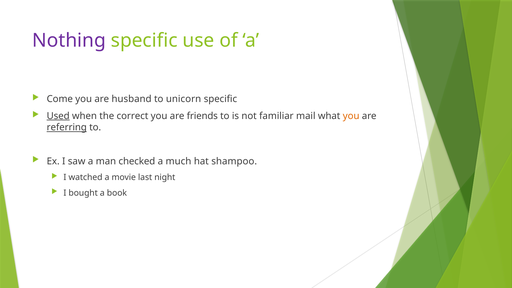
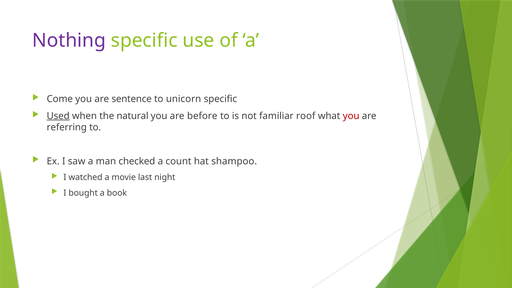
husband: husband -> sentence (132, 99)
correct: correct -> natural (133, 116)
friends: friends -> before (202, 116)
mail: mail -> roof (306, 116)
you colour: orange -> red (351, 116)
referring underline: present -> none (67, 127)
much: much -> count (178, 161)
